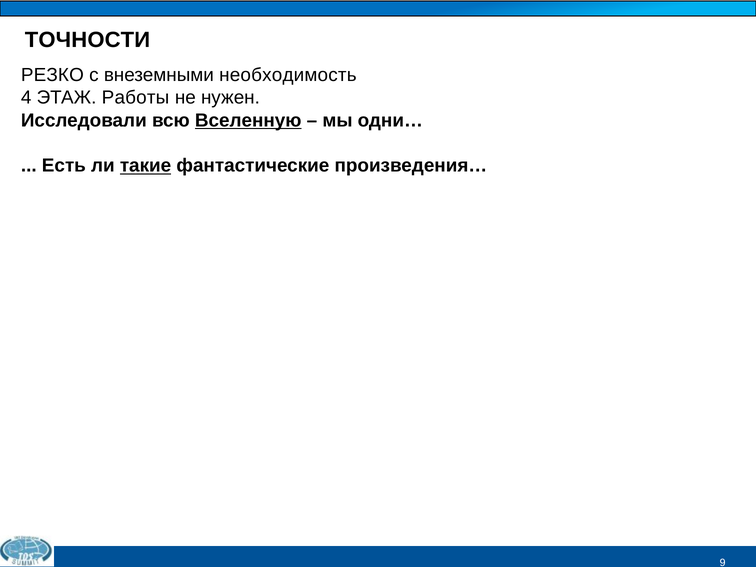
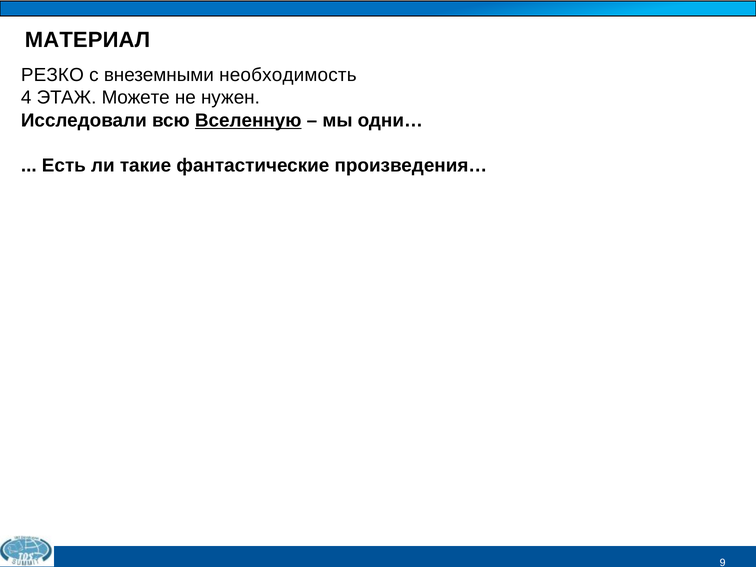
ТОЧНОСТИ: ТОЧНОСТИ -> МАТЕРИАЛ (87, 40)
Работы: Работы -> Можете (136, 98)
такие underline: present -> none (146, 166)
